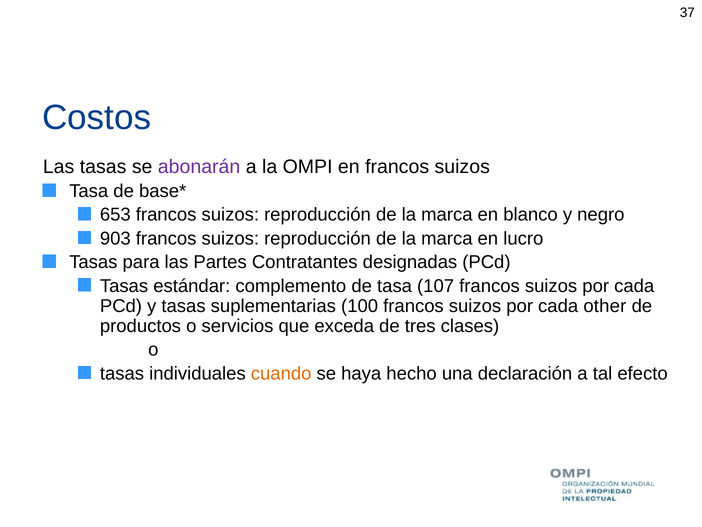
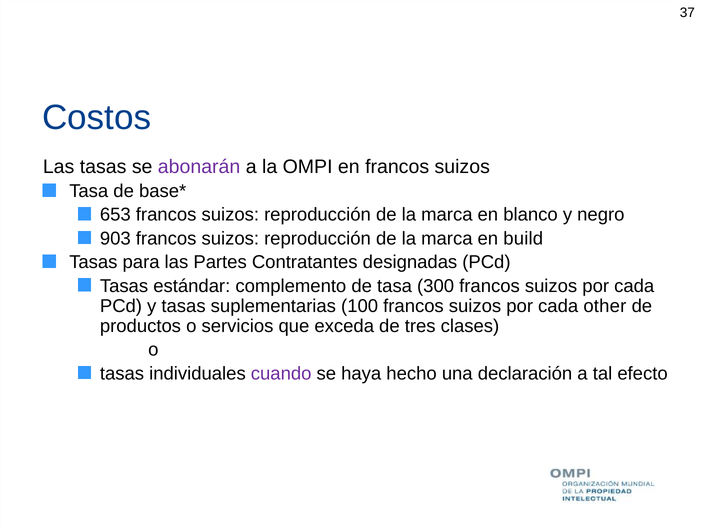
lucro: lucro -> build (523, 238)
107: 107 -> 300 (436, 286)
cuando colour: orange -> purple (281, 373)
